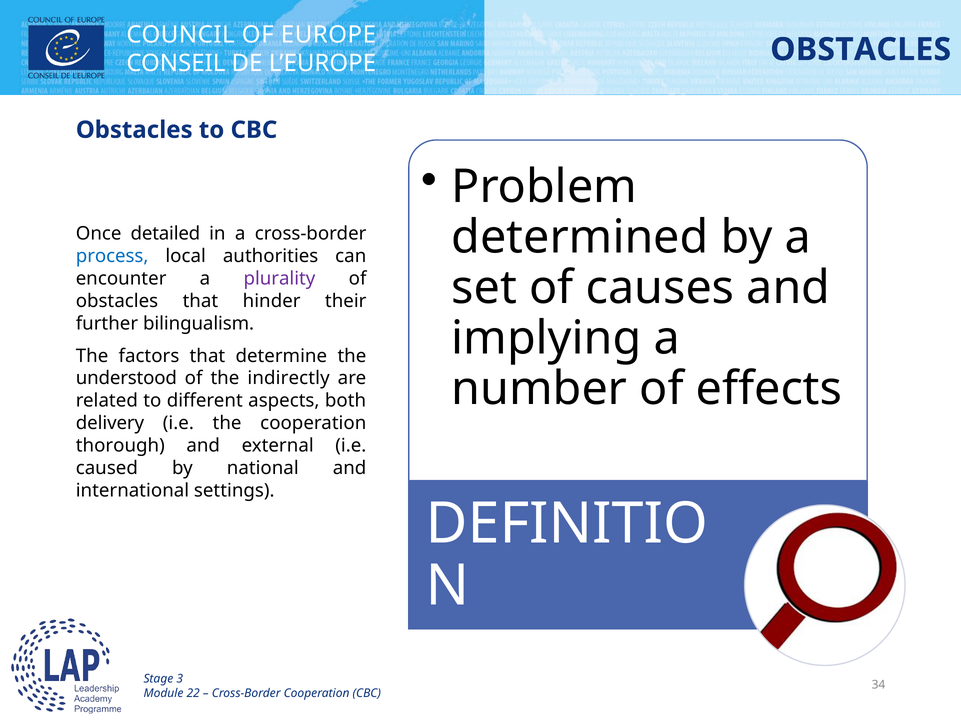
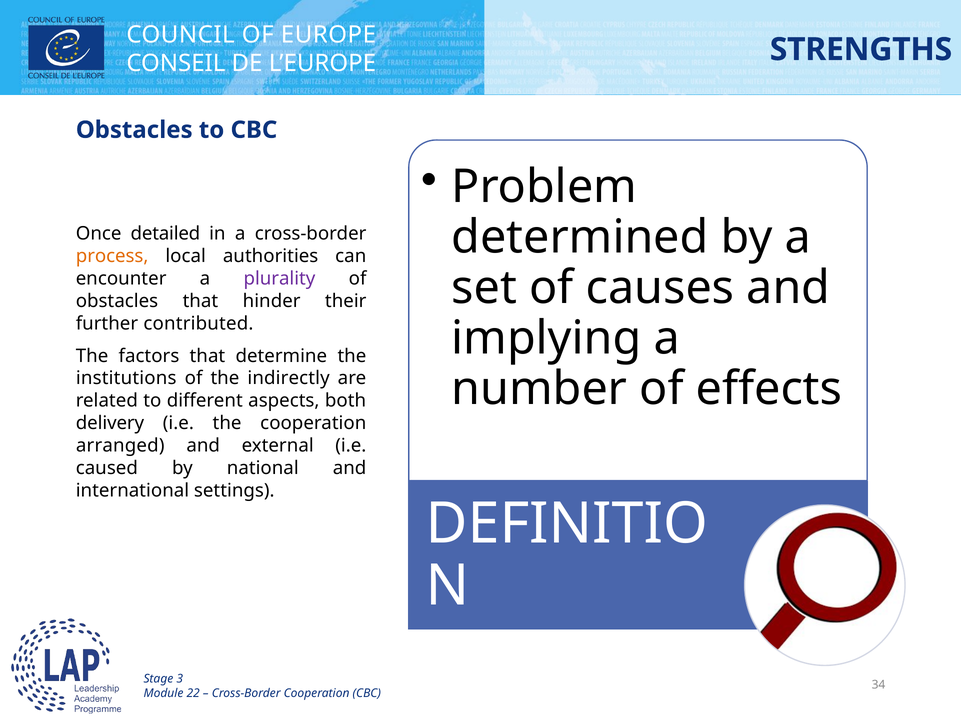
OBSTACLES: OBSTACLES -> STRENGTHS (861, 50)
process colour: blue -> orange (112, 256)
bilingualism: bilingualism -> contributed (198, 323)
understood: understood -> institutions (126, 378)
thorough: thorough -> arranged (120, 446)
